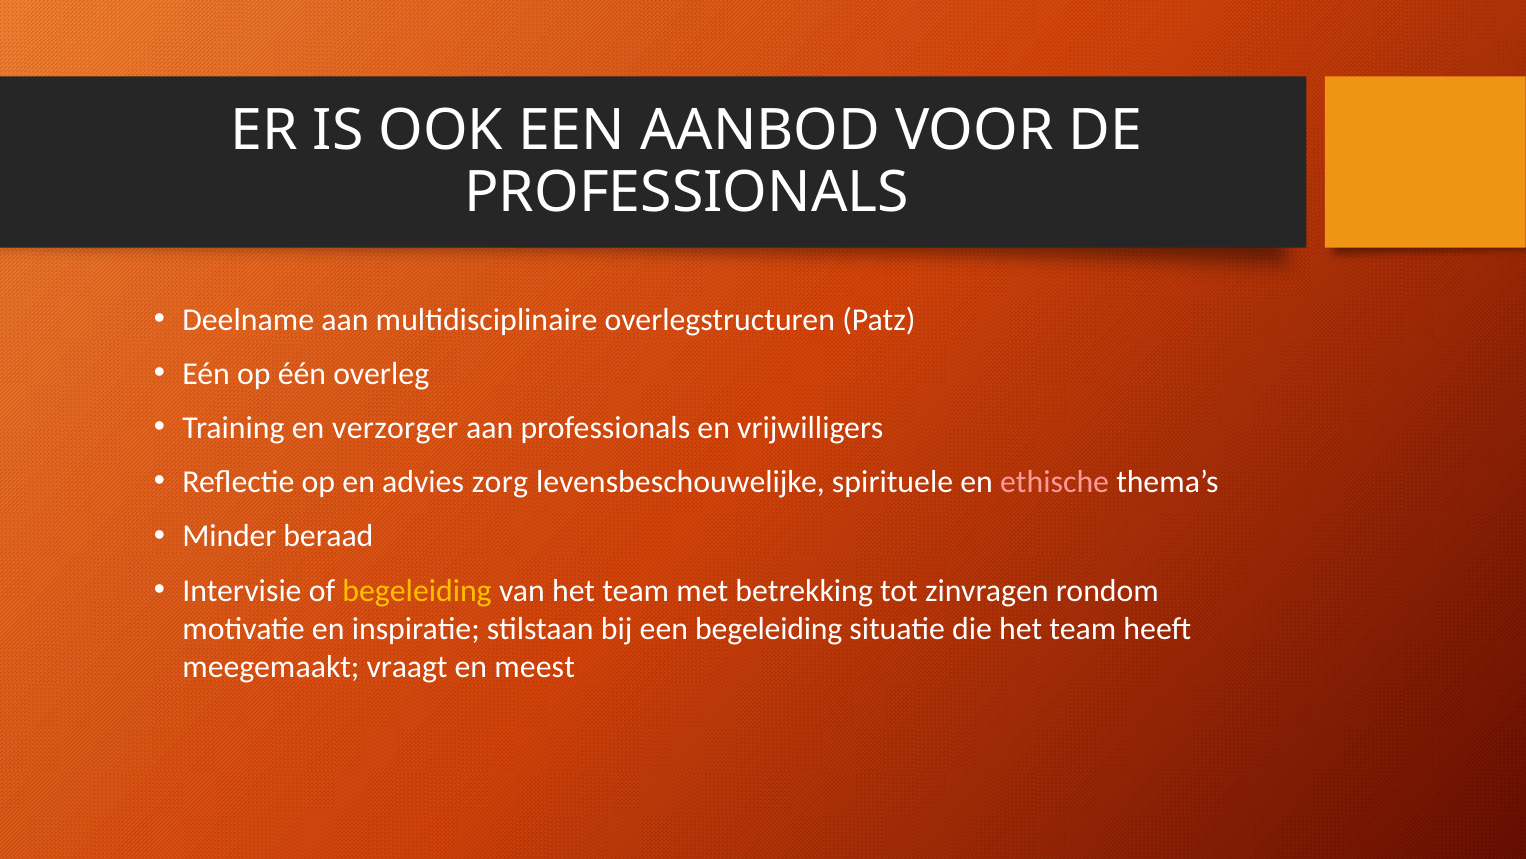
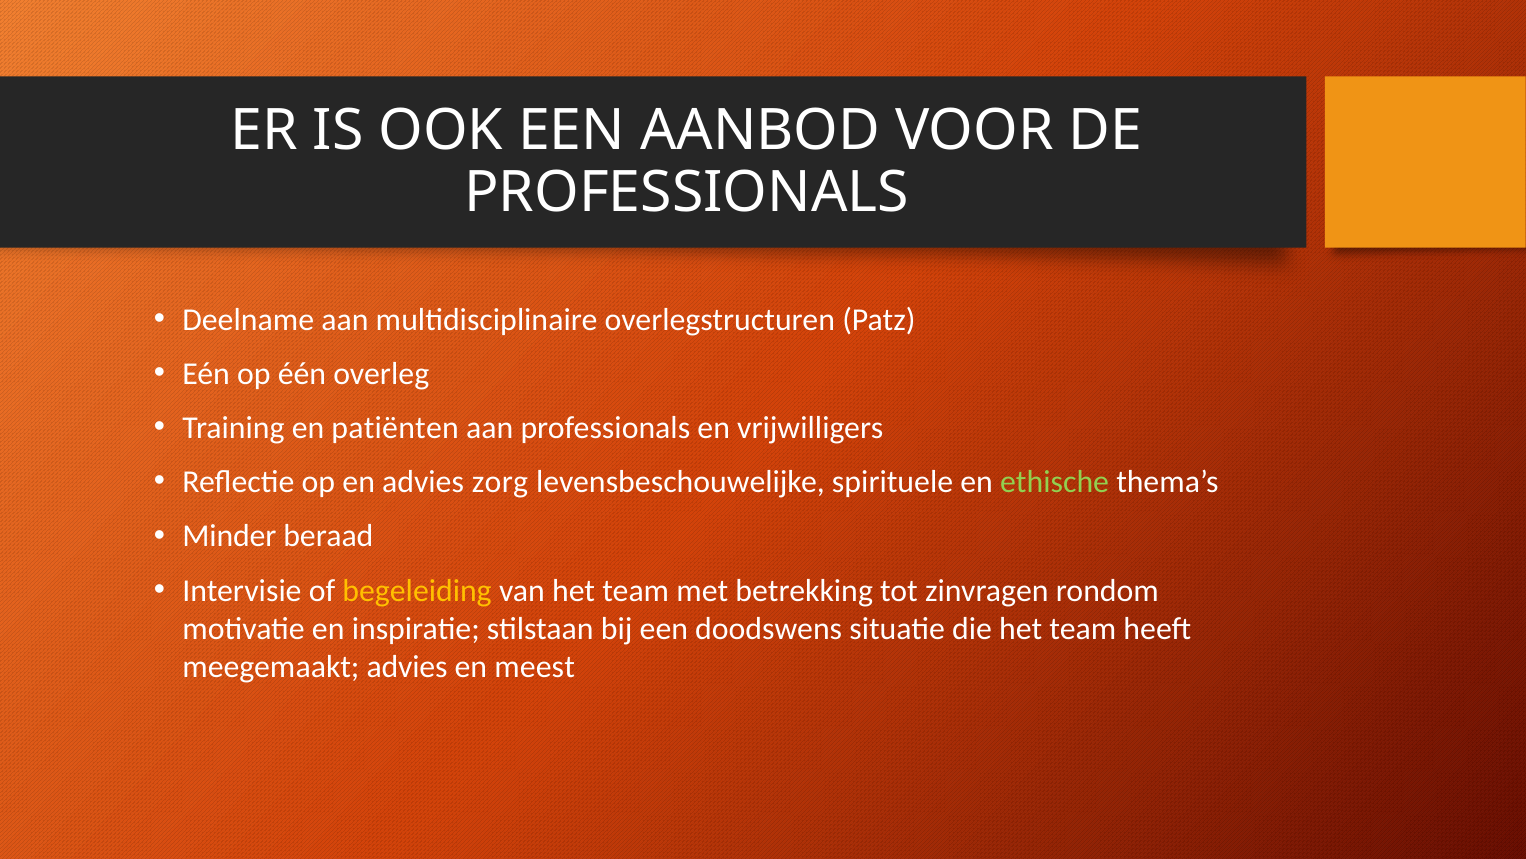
verzorger: verzorger -> patiënten (395, 428)
ethische colour: pink -> light green (1055, 482)
een begeleiding: begeleiding -> doodswens (769, 628)
meegemaakt vraagt: vraagt -> advies (407, 667)
